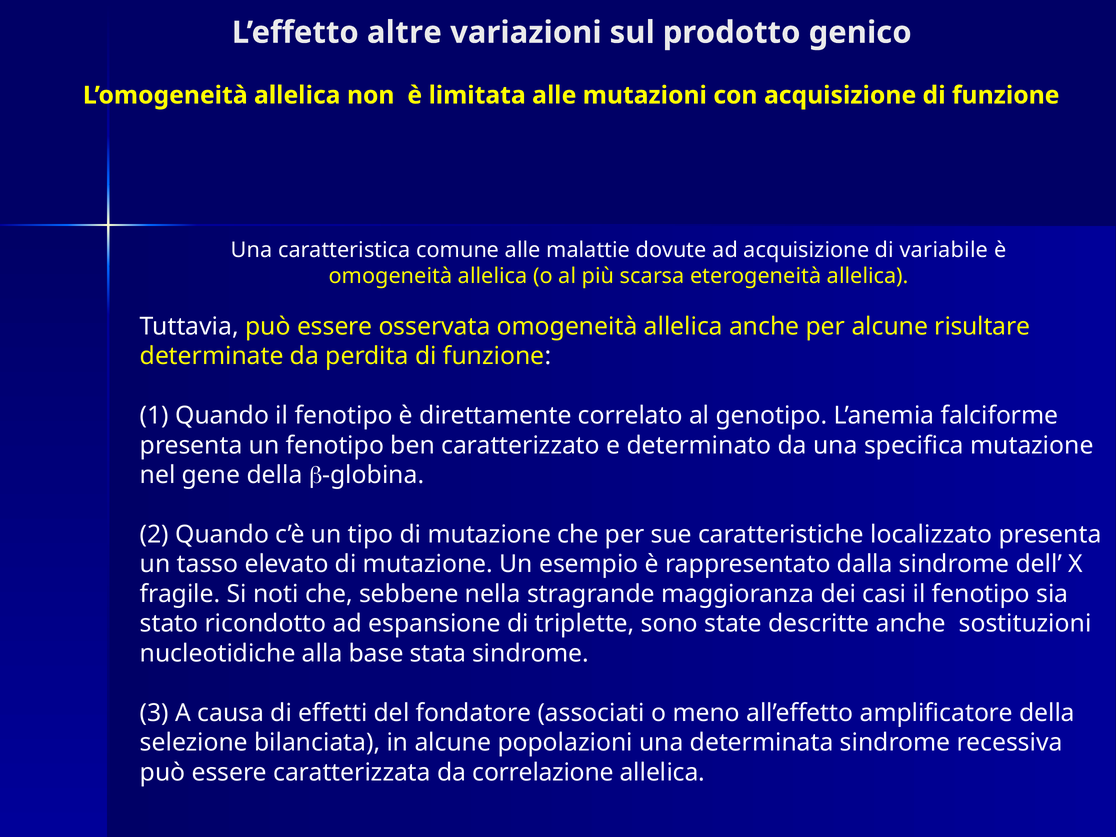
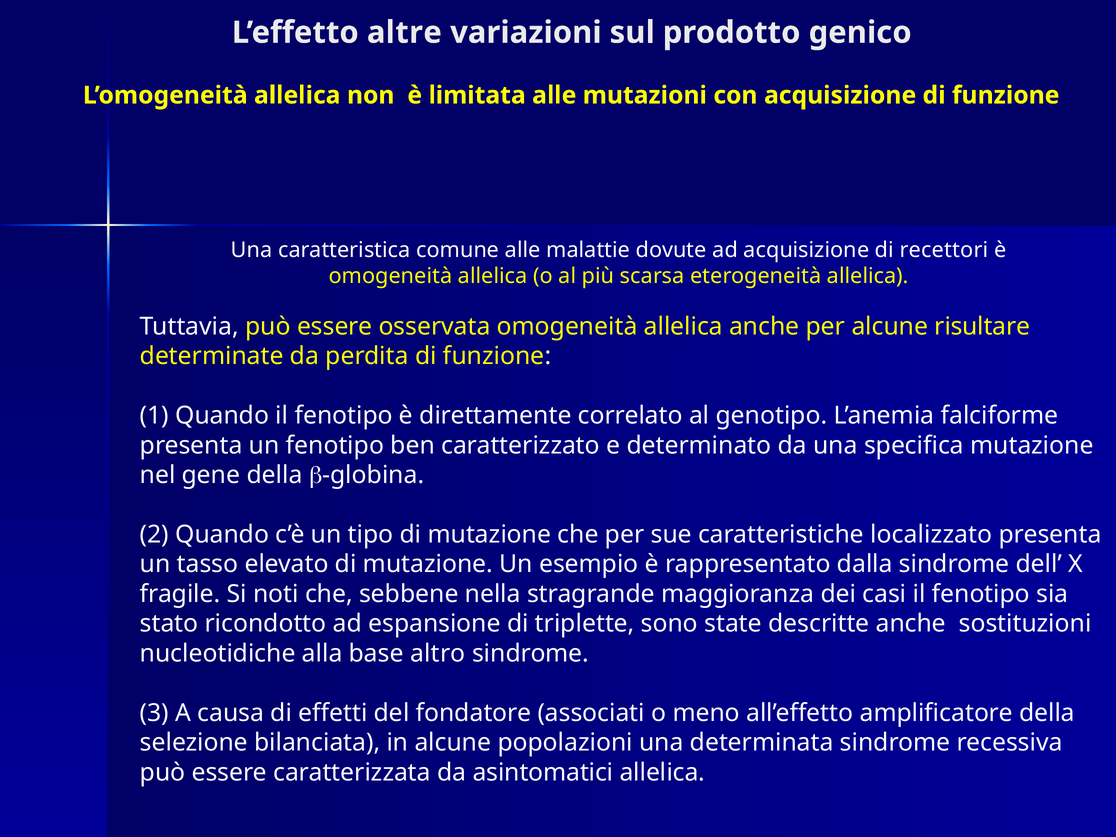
variabile: variabile -> recettori (944, 250)
stata: stata -> altro (438, 654)
correlazione: correlazione -> asintomatici (543, 773)
